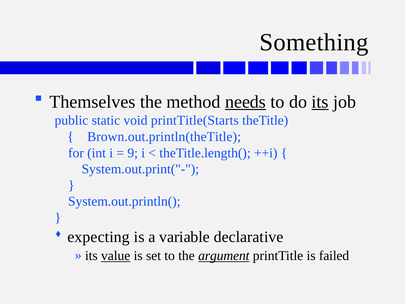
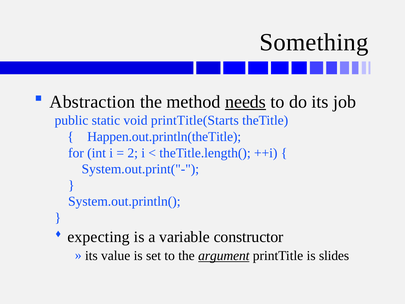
Themselves: Themselves -> Abstraction (92, 102)
its underline: present -> none (320, 102)
Brown.out.println(theTitle: Brown.out.println(theTitle -> Happen.out.println(theTitle (164, 137)
9: 9 -> 2 (133, 153)
declarative: declarative -> constructor (249, 237)
value underline: present -> none (116, 256)
failed: failed -> slides (334, 256)
